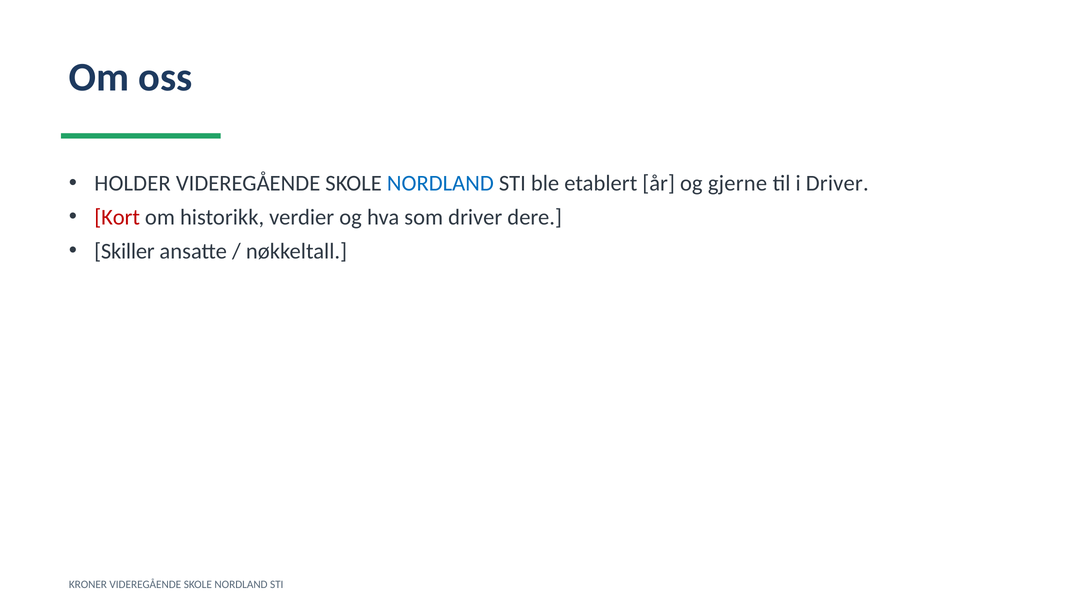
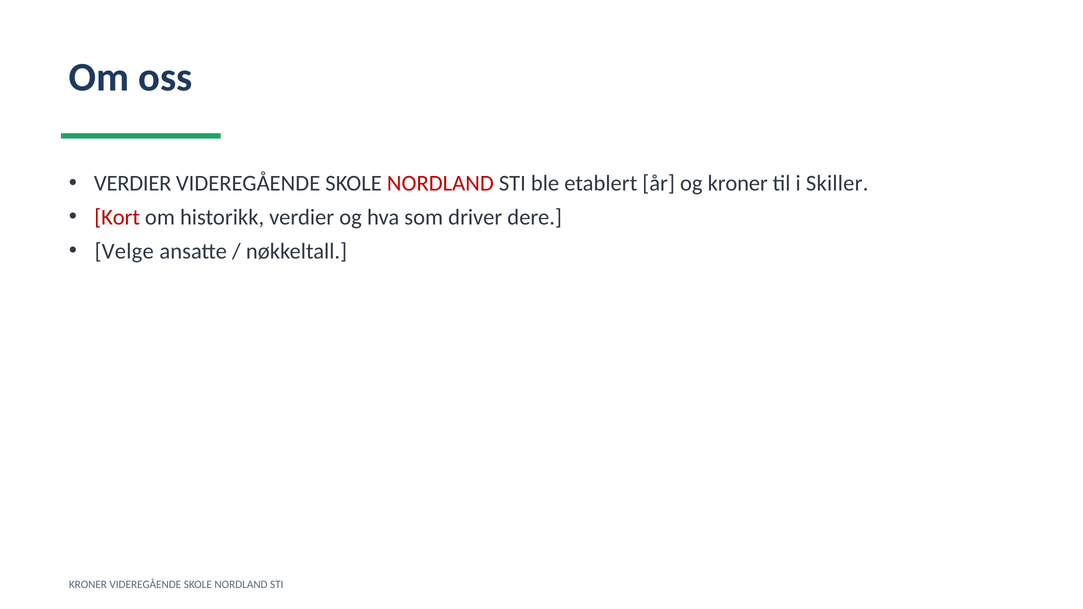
HOLDER: HOLDER -> VERDIER (133, 183)
NORDLAND colour: blue -> red (440, 183)
og gjerne: gjerne -> kroner (738, 183)
i Driver: Driver -> Skiller (837, 183)
Skiller: Skiller -> Velge (124, 251)
